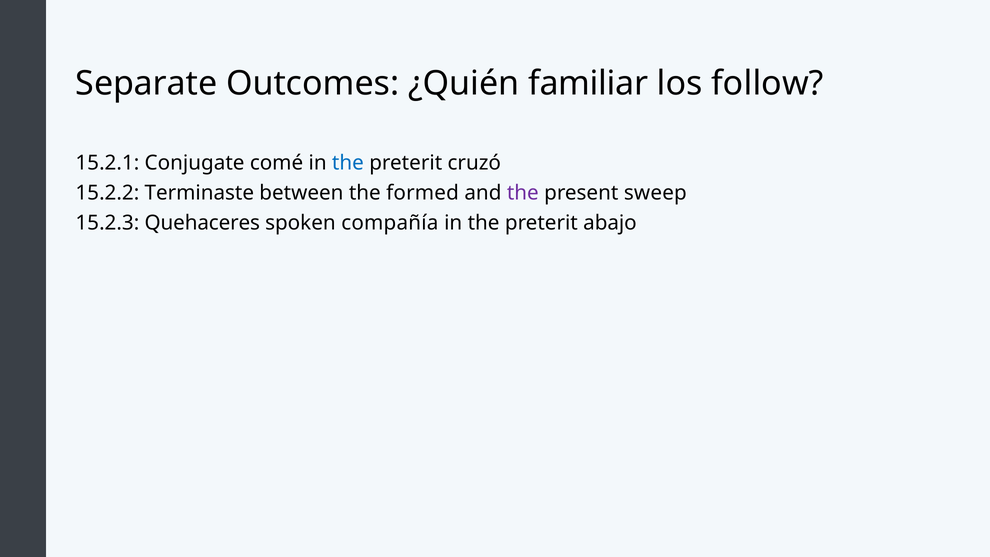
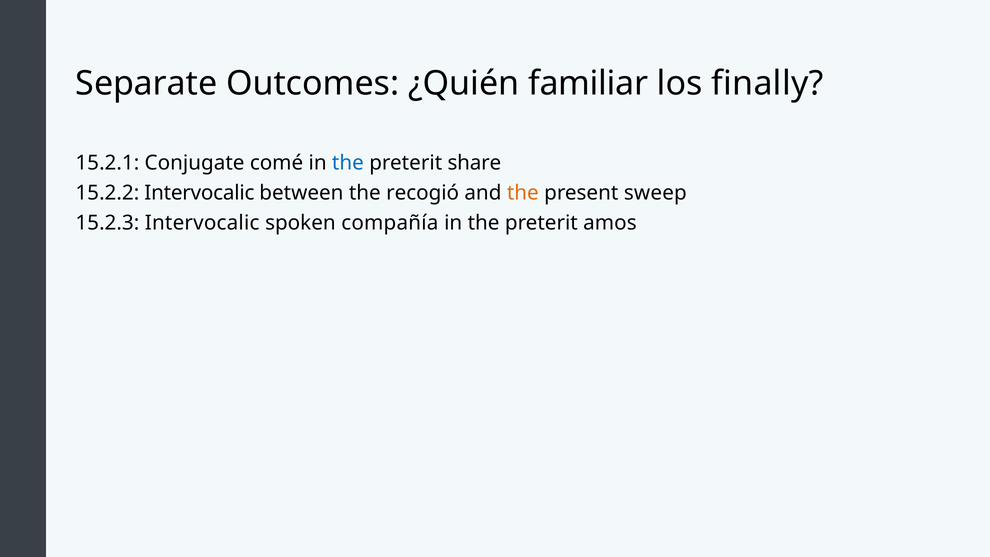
follow: follow -> finally (767, 83)
cruzó: cruzó -> share (474, 163)
15.2.2 Terminaste: Terminaste -> Intervocalic (199, 193)
formed: formed -> recogió (423, 193)
the colour: purple -> orange (523, 193)
15.2.3 Quehaceres: Quehaceres -> Intervocalic (202, 223)
abajo: abajo -> amos (610, 223)
